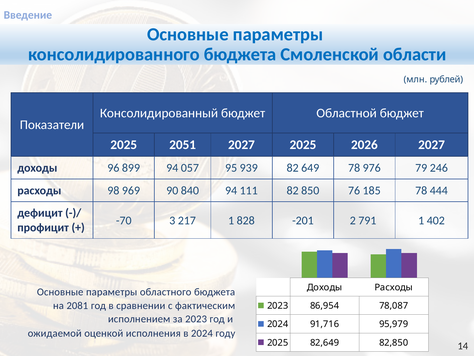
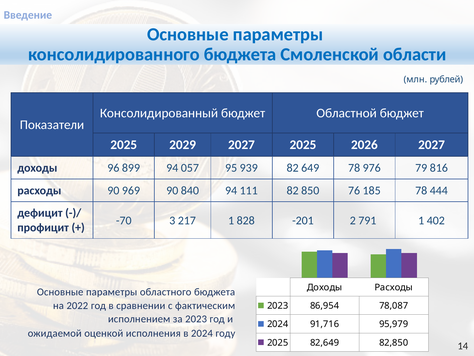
2051: 2051 -> 2029 (183, 145)
246: 246 -> 816 (439, 168)
расходы 98: 98 -> 90 (113, 190)
2081: 2081 -> 2022 (77, 305)
